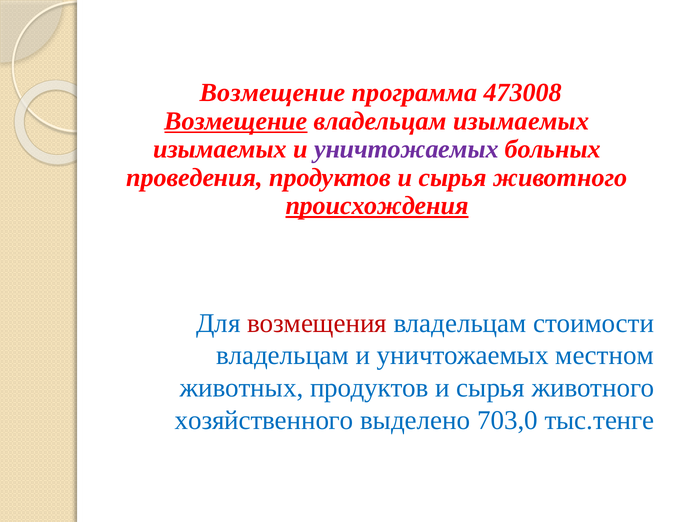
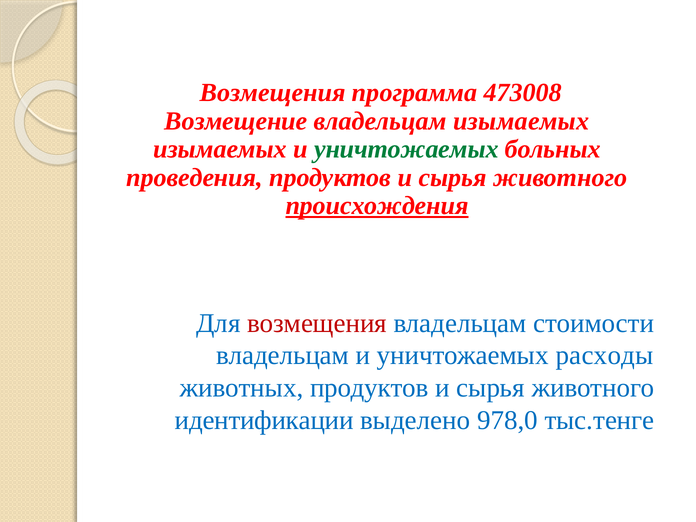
Возмещение: Возмещение -> Возмещения (273, 92)
Возмещение underline: present -> none (236, 121)
уничтожаемых colour: purple -> green (406, 149)
местном: местном -> расходы (605, 356)
хозяйственного: хозяйственного -> идентификации (264, 420)
703,0: 703,0 -> 978,0 (507, 420)
